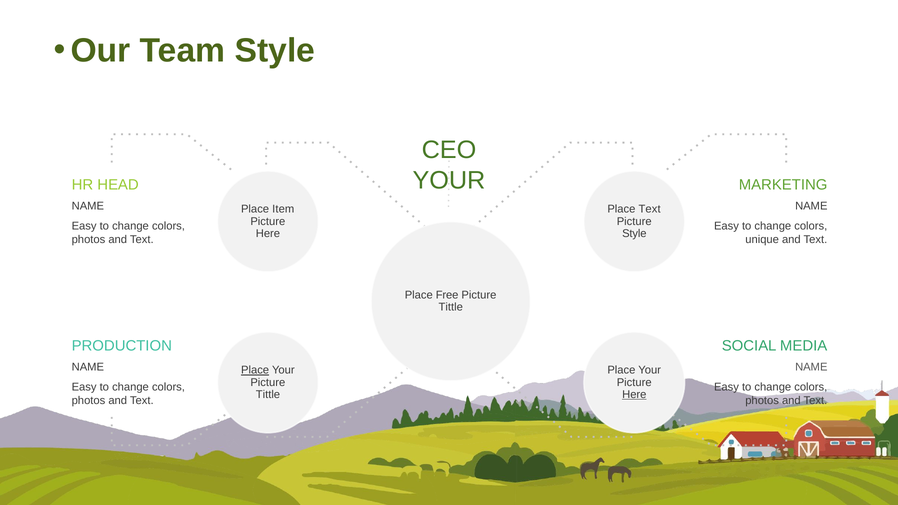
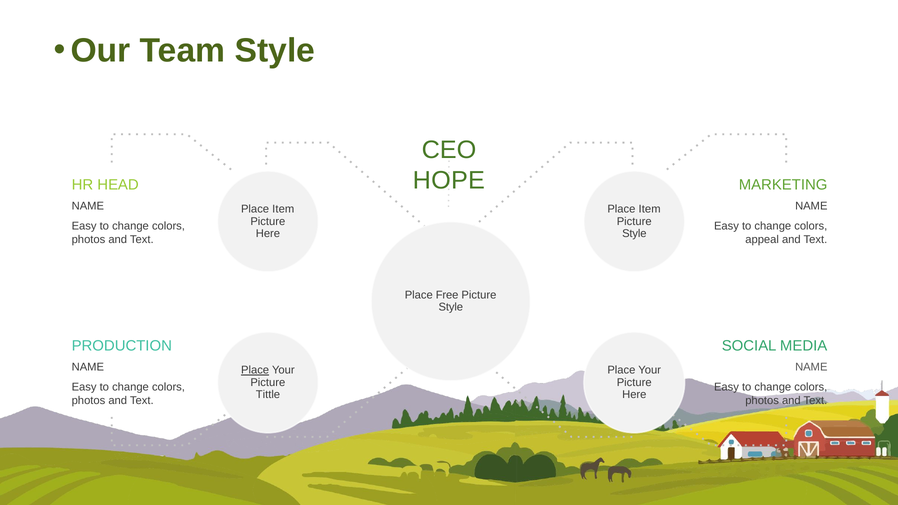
YOUR: YOUR -> HOPE (449, 180)
Text: Text -> Item (650, 209)
unique: unique -> appeal (762, 239)
Tittle: Tittle -> Style (451, 307)
Here underline: present -> none (634, 395)
